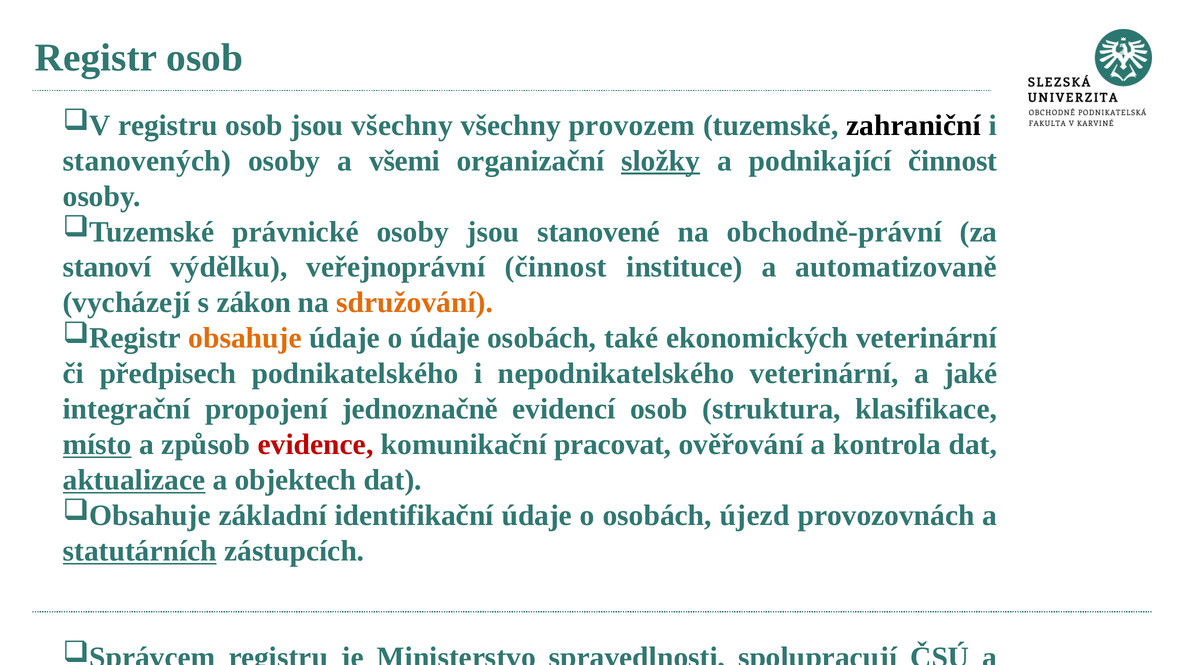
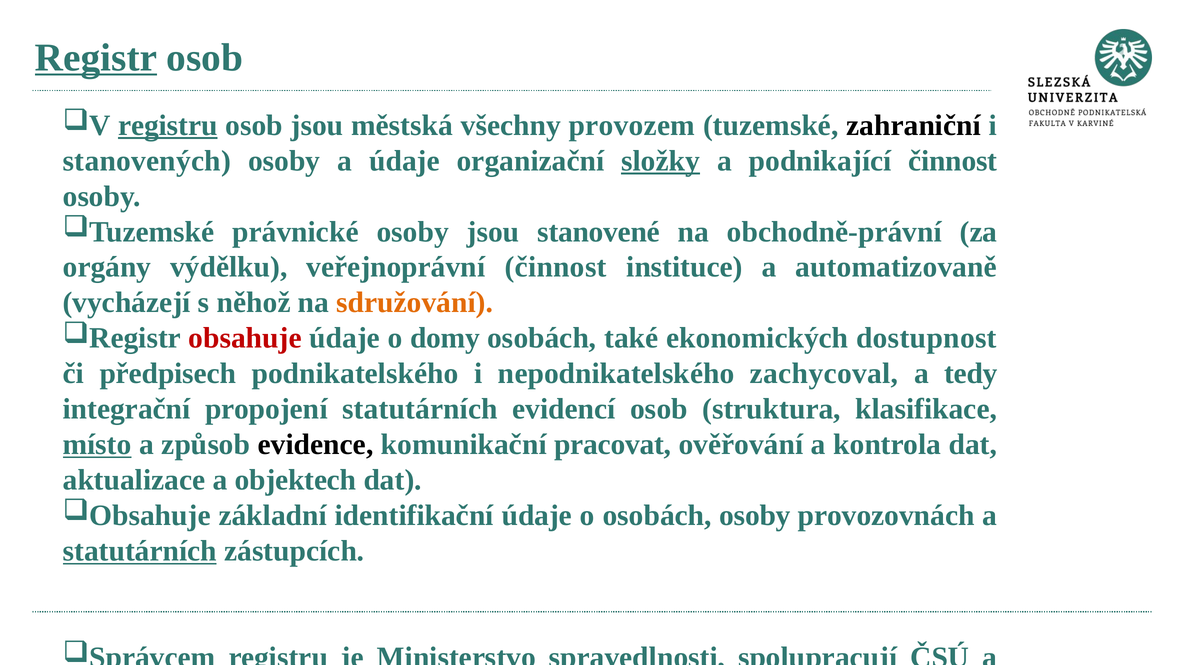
Registr underline: none -> present (96, 57)
registru underline: none -> present (168, 125)
jsou všechny: všechny -> městská (402, 125)
a všemi: všemi -> údaje (404, 161)
stanoví: stanoví -> orgány (107, 267)
zákon: zákon -> něhož (254, 303)
obsahuje colour: orange -> red (245, 338)
o údaje: údaje -> domy (445, 338)
ekonomických veterinární: veterinární -> dostupnost (926, 338)
nepodnikatelského veterinární: veterinární -> zachycoval (824, 374)
jaké: jaké -> tedy (971, 374)
propojení jednoznačně: jednoznačně -> statutárních (420, 409)
evidence colour: red -> black (316, 444)
aktualizace underline: present -> none (134, 480)
osobách újezd: újezd -> osoby (755, 515)
